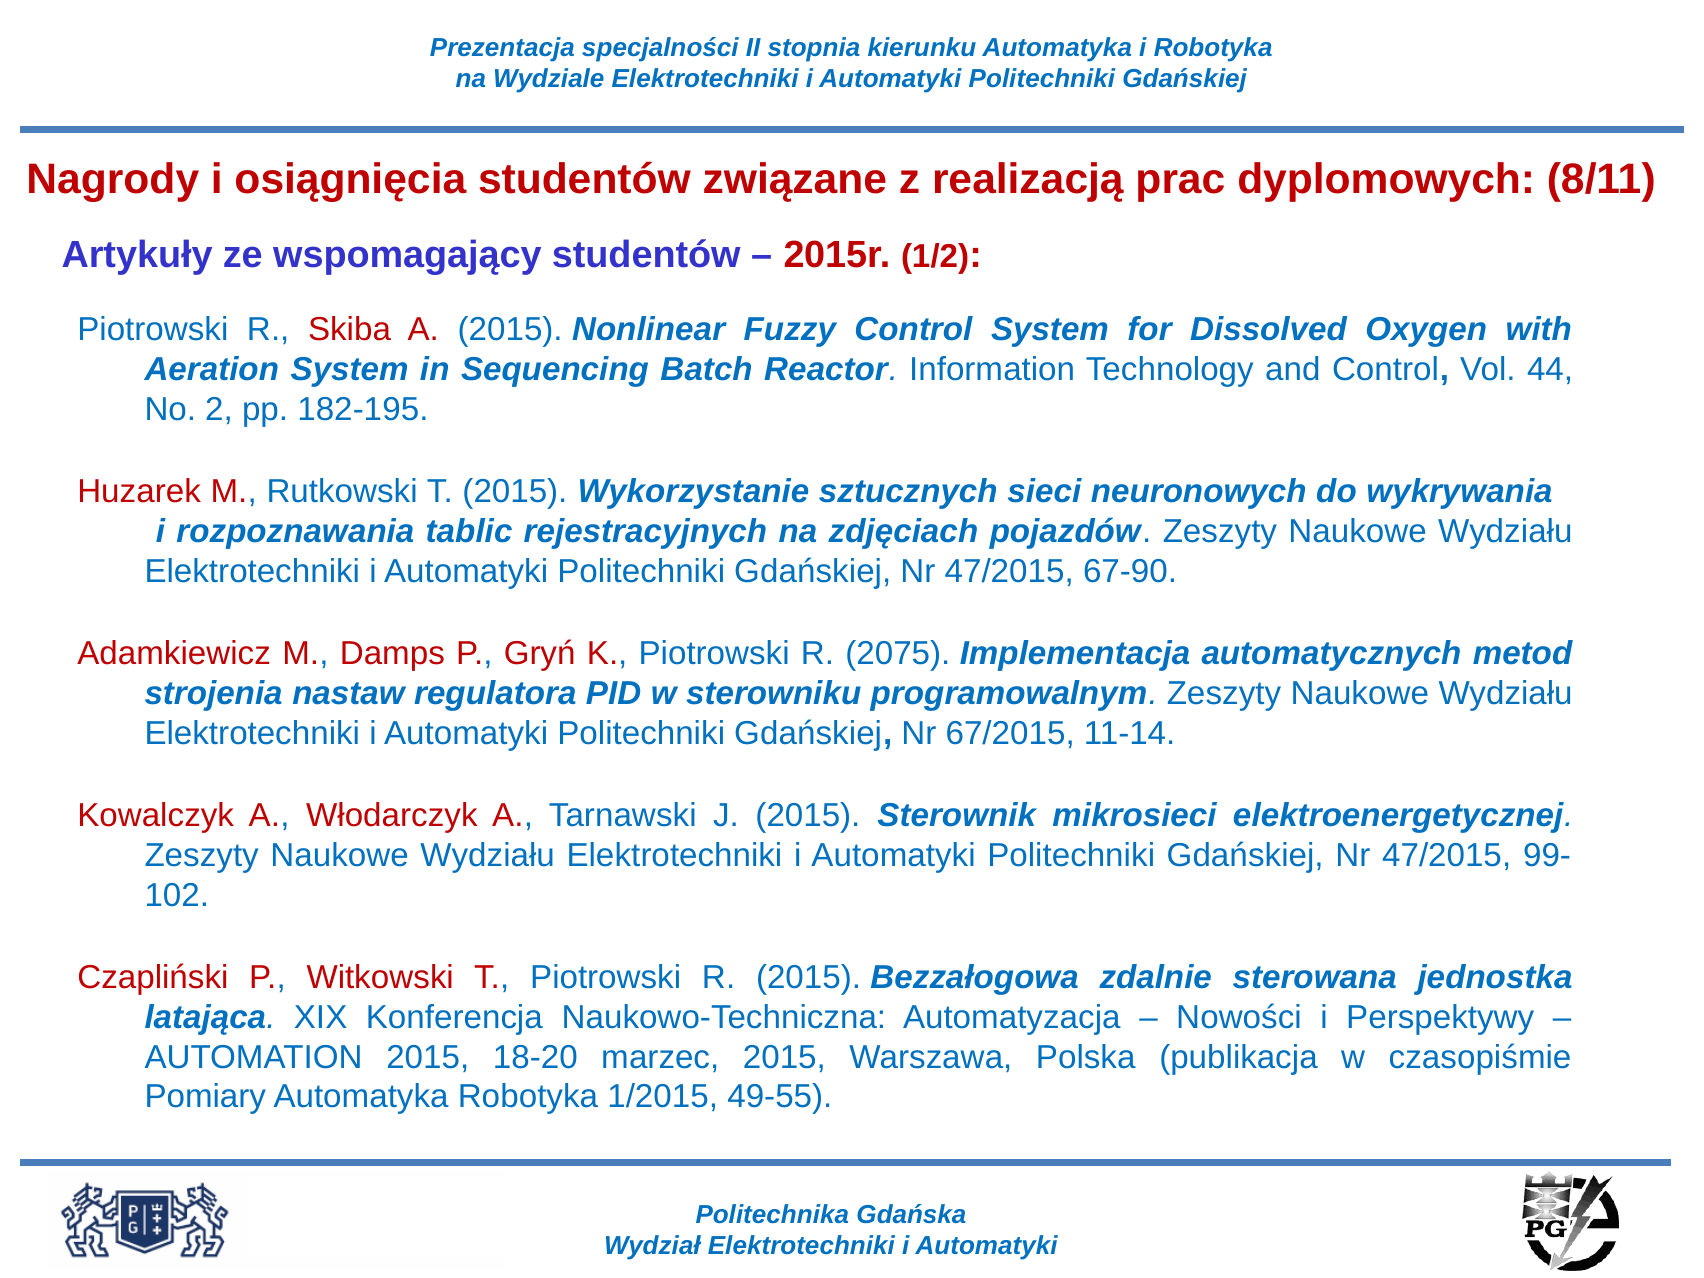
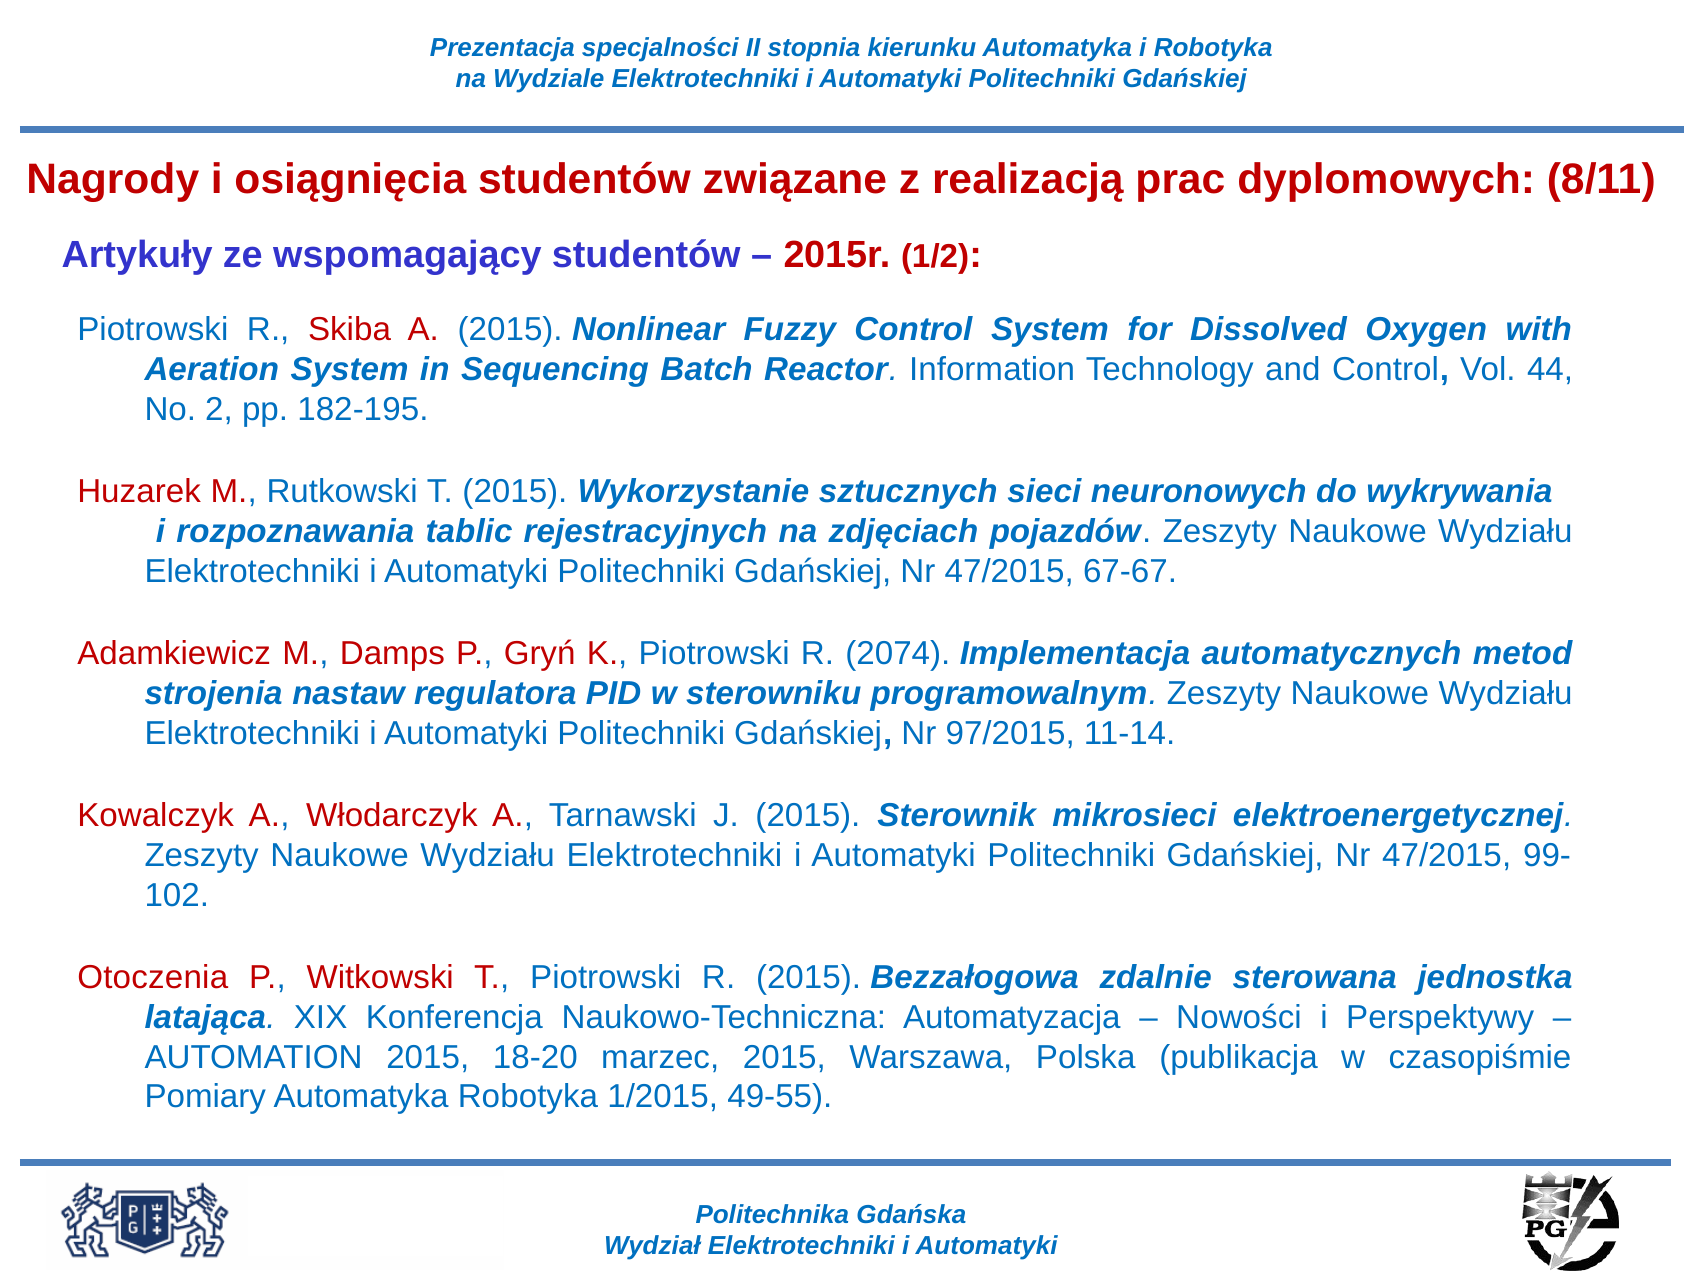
67-90: 67-90 -> 67-67 (1130, 571)
2075: 2075 -> 2074 (898, 654)
67/2015: 67/2015 -> 97/2015 (1010, 733)
Czapliński: Czapliński -> Otoczenia (153, 978)
